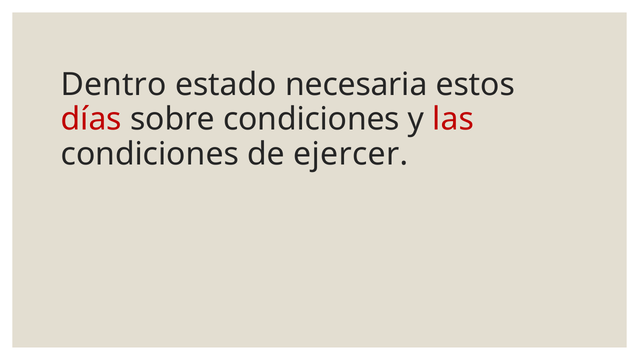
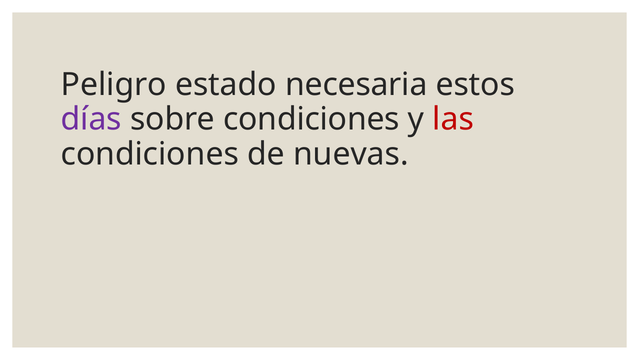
Dentro: Dentro -> Peligro (114, 85)
días colour: red -> purple (91, 119)
ejercer: ejercer -> nuevas (351, 154)
